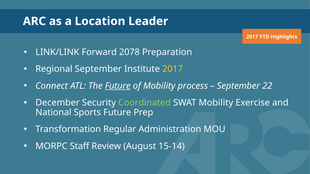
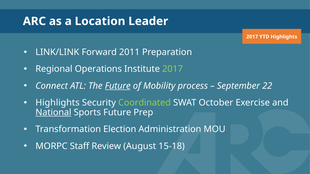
2078: 2078 -> 2011 (129, 52)
Regional September: September -> Operations (98, 69)
2017 colour: yellow -> light green (173, 69)
December: December -> Highlights (58, 103)
SWAT Mobility: Mobility -> October (216, 103)
National underline: none -> present (53, 113)
Regular: Regular -> Election (120, 130)
15-14: 15-14 -> 15-18 (172, 146)
